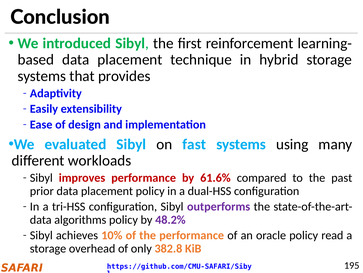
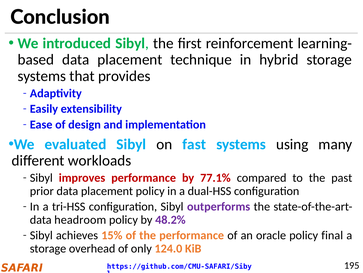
61.6%: 61.6% -> 77.1% (215, 177)
algorithms: algorithms -> headroom (80, 219)
10%: 10% -> 15% (112, 235)
read: read -> final (332, 235)
382.8: 382.8 -> 124.0 (168, 248)
